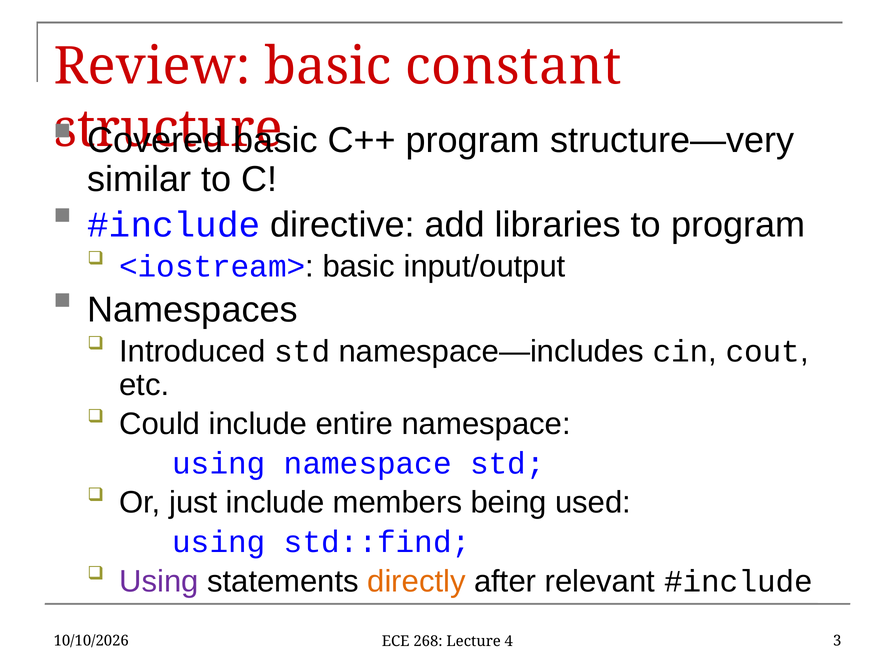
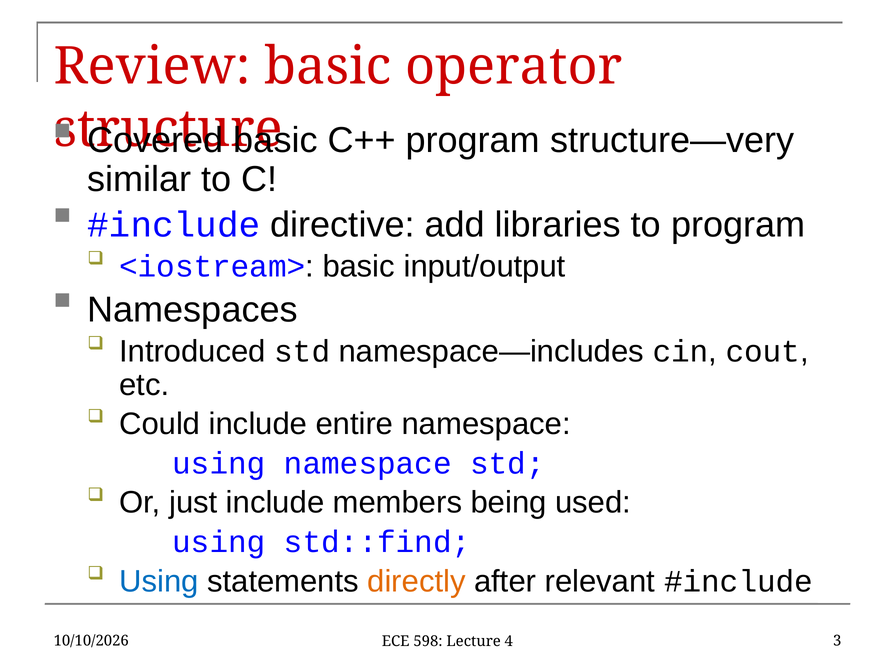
constant: constant -> operator (514, 67)
Using colour: purple -> blue (159, 582)
268: 268 -> 598 (428, 642)
